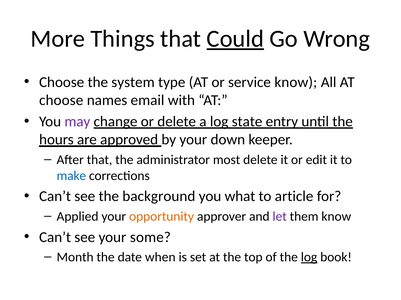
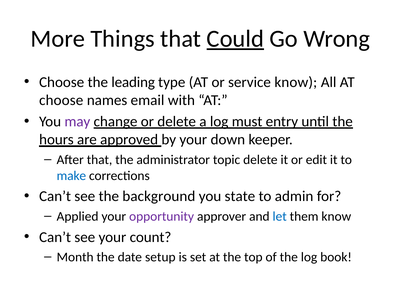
system: system -> leading (133, 82)
state: state -> must (247, 122)
most: most -> topic (227, 160)
what: what -> state (240, 197)
article: article -> admin (294, 197)
opportunity colour: orange -> purple (162, 217)
let colour: purple -> blue (280, 217)
some: some -> count (151, 238)
when: when -> setup (160, 258)
log underline: present -> none (309, 258)
